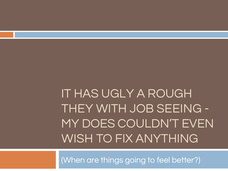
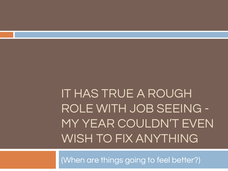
UGLY: UGLY -> TRUE (118, 93)
THEY: THEY -> ROLE (77, 108)
DOES: DOES -> YEAR (98, 123)
